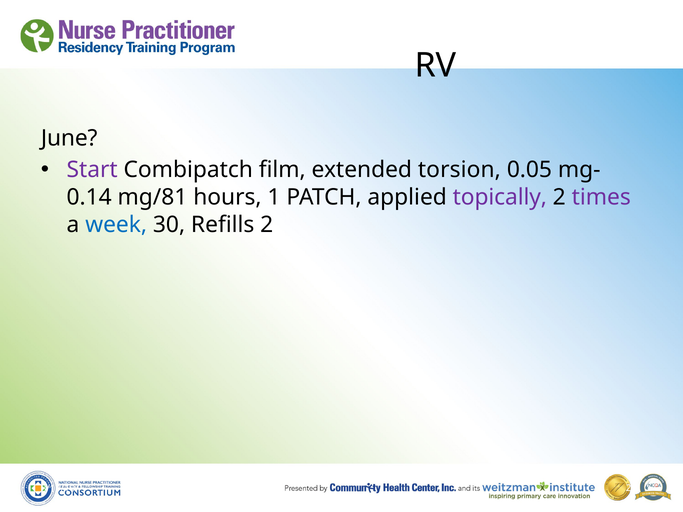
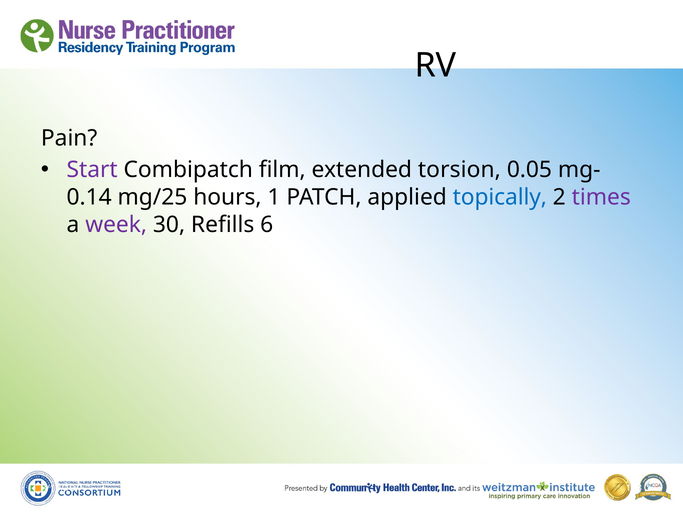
June: June -> Pain (69, 138)
mg/81: mg/81 -> mg/25 (152, 197)
topically colour: purple -> blue (500, 197)
week colour: blue -> purple (116, 225)
Refills 2: 2 -> 6 (267, 225)
261: 261 -> 133 (634, 488)
